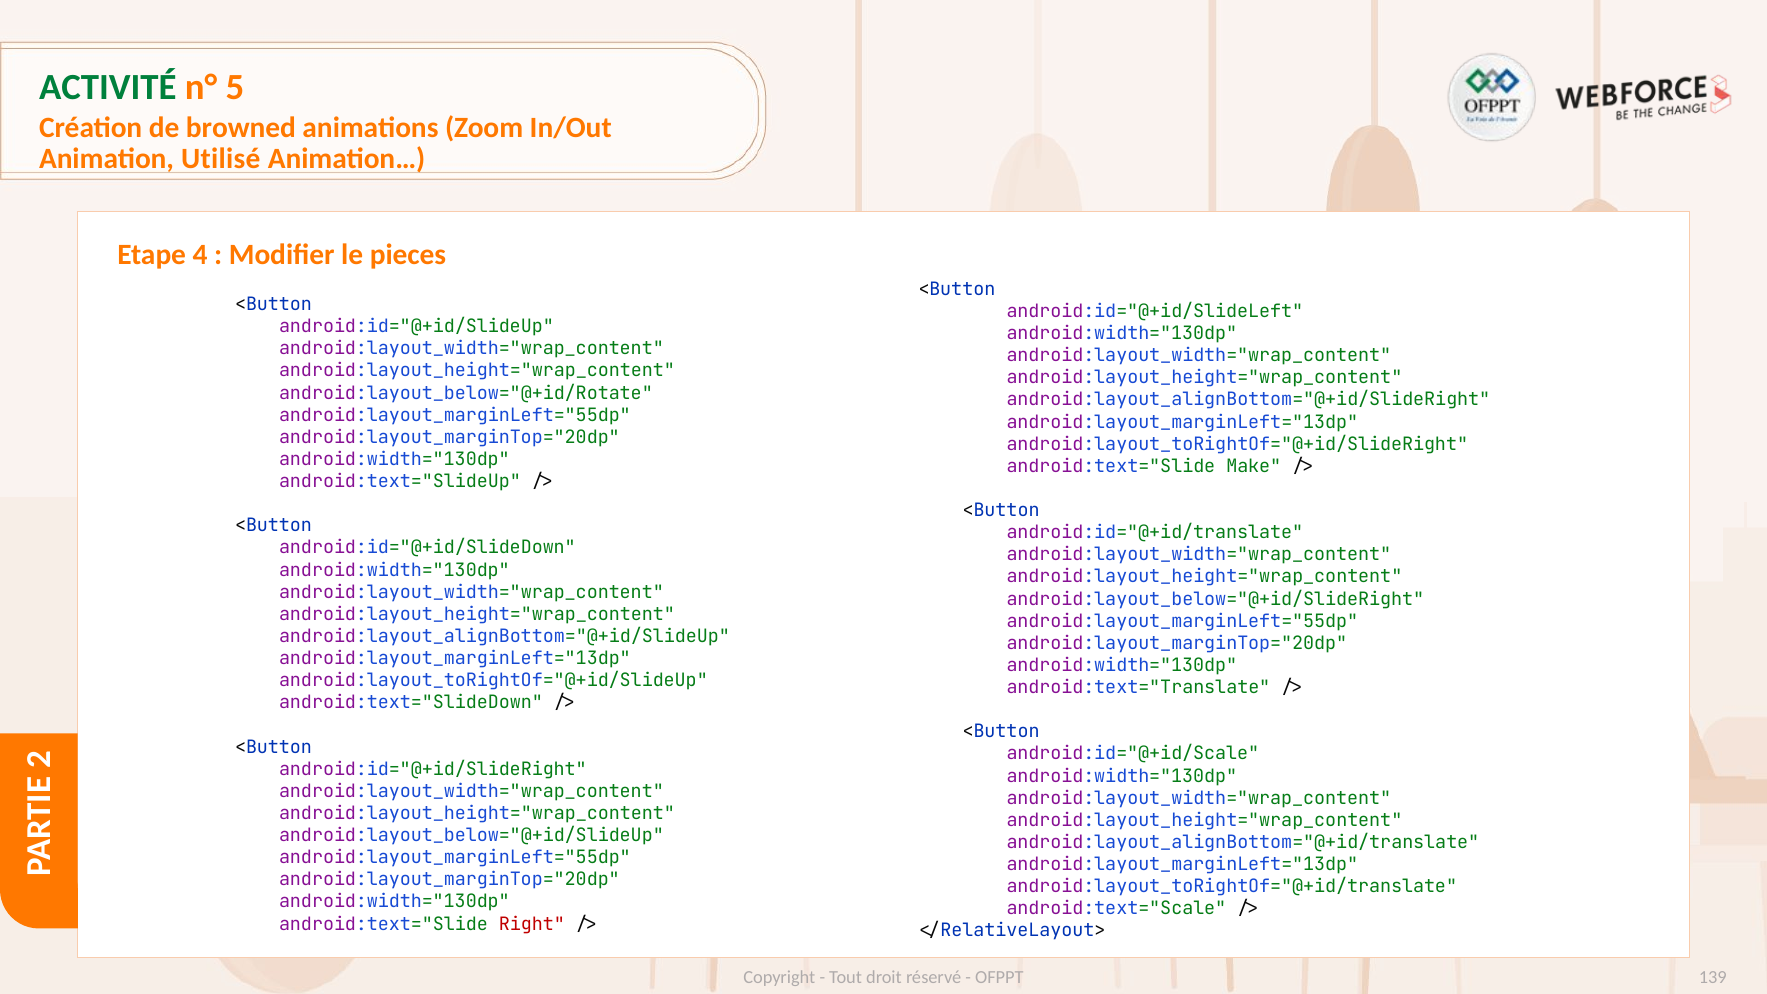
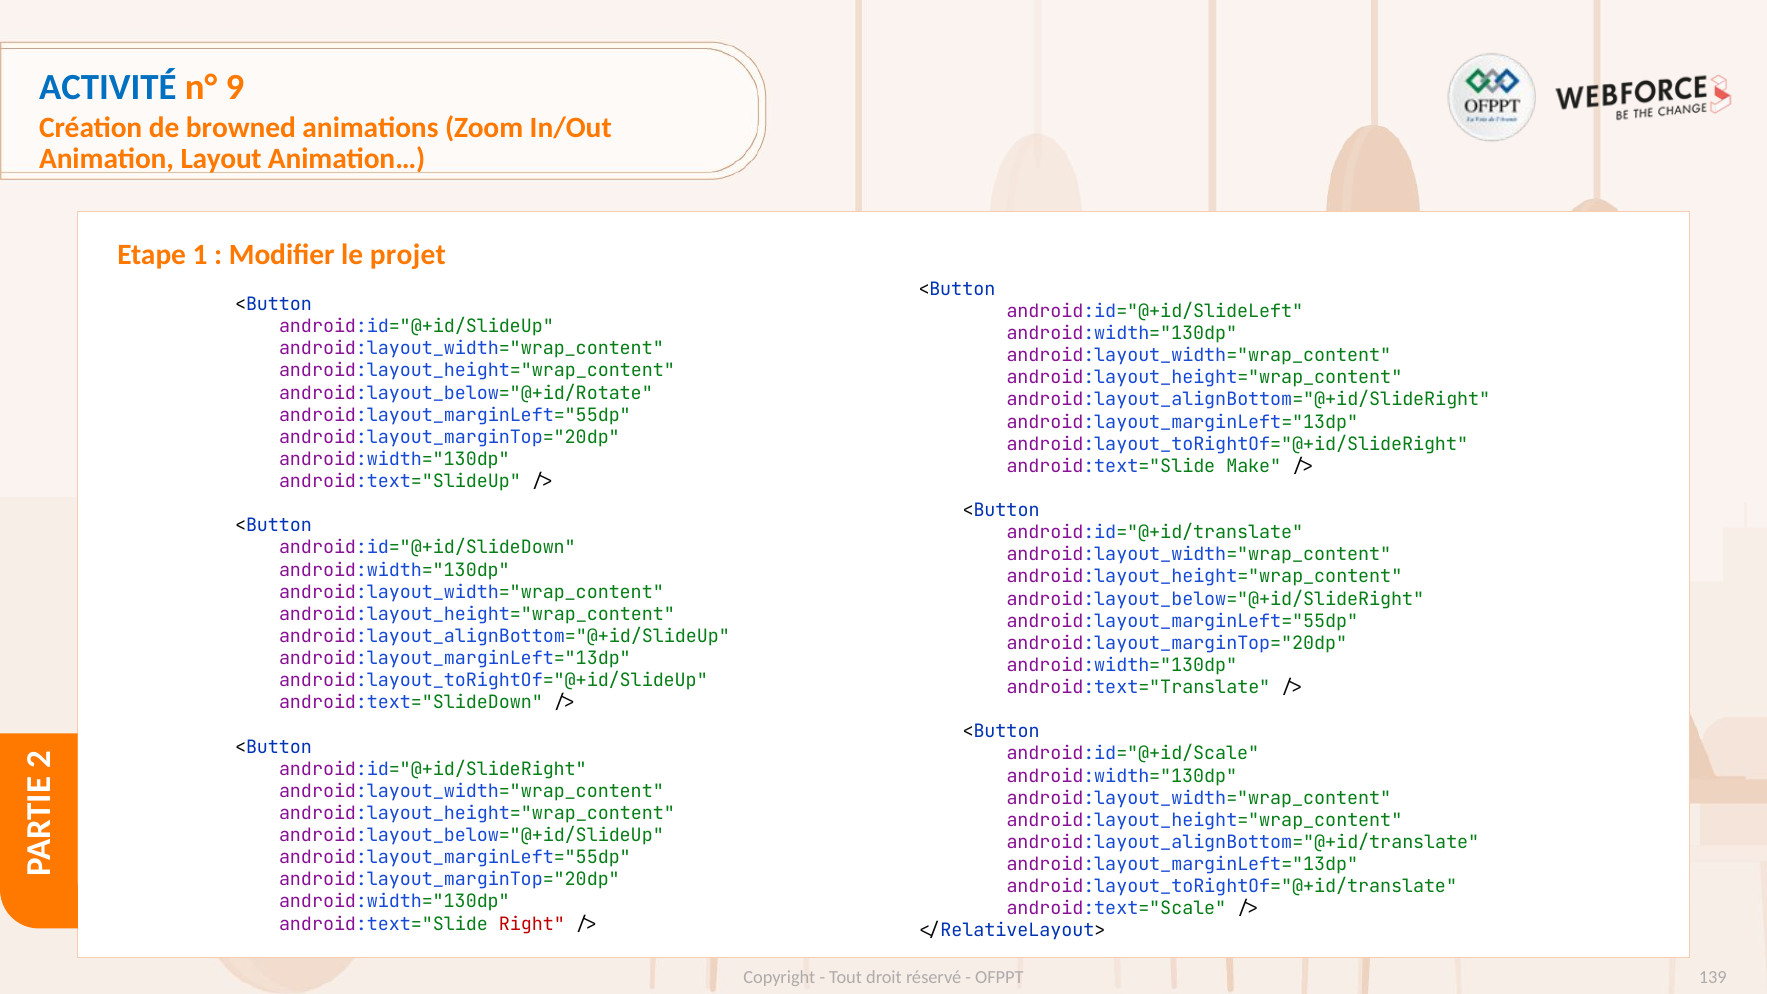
ACTIVITÉ colour: green -> blue (108, 88)
5: 5 -> 9 (235, 88)
Utilisé: Utilisé -> Layout (221, 159)
4: 4 -> 1 (200, 255)
pieces: pieces -> projet (408, 255)
